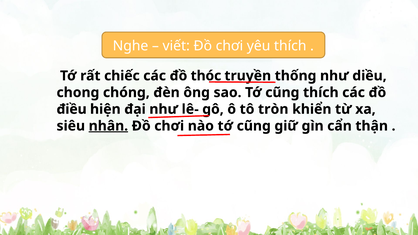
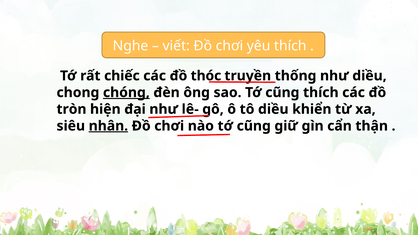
chóng underline: none -> present (126, 93)
điều: điều -> tròn (72, 109)
tô tròn: tròn -> diều (273, 109)
